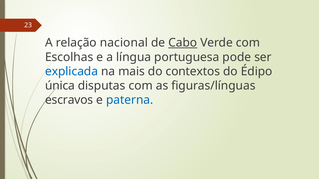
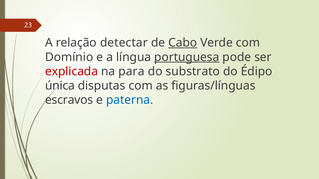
nacional: nacional -> detectar (124, 43)
Escolhas: Escolhas -> Domínio (69, 57)
portuguesa underline: none -> present (187, 57)
explicada colour: blue -> red (72, 72)
mais: mais -> para (131, 72)
contextos: contextos -> substrato (193, 72)
